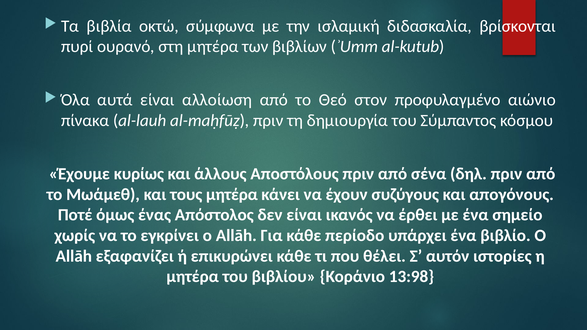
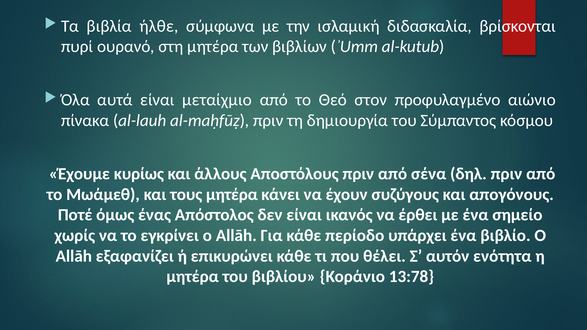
οκτώ: οκτώ -> ήλθε (159, 26)
αλλοίωση: αλλοίωση -> μεταίχμιο (217, 100)
ιστορίες: ιστορίες -> ενότητα (502, 256)
13:98: 13:98 -> 13:78 (411, 277)
